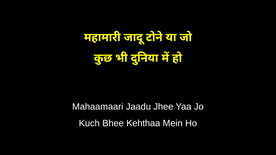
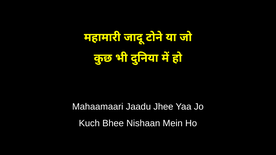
Kehthaa: Kehthaa -> Nishaan (143, 123)
